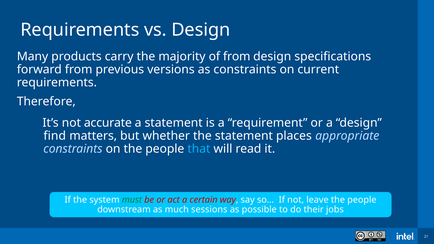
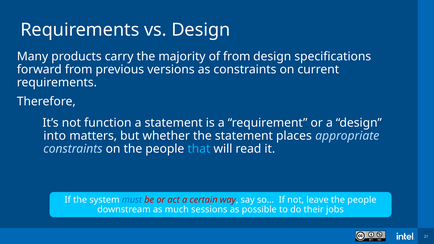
accurate: accurate -> function (108, 123)
find: find -> into (55, 136)
must colour: green -> blue (132, 200)
